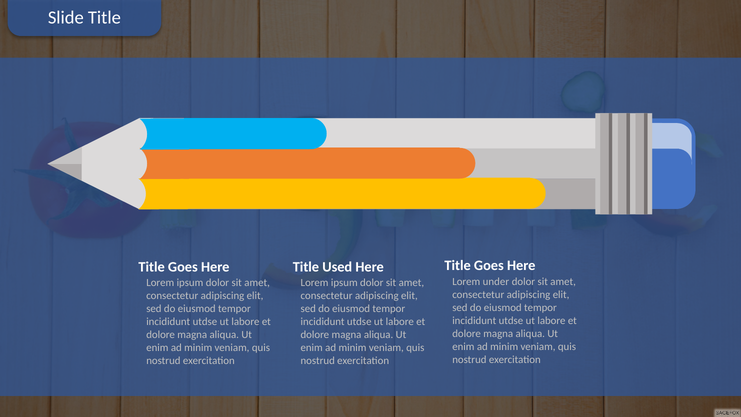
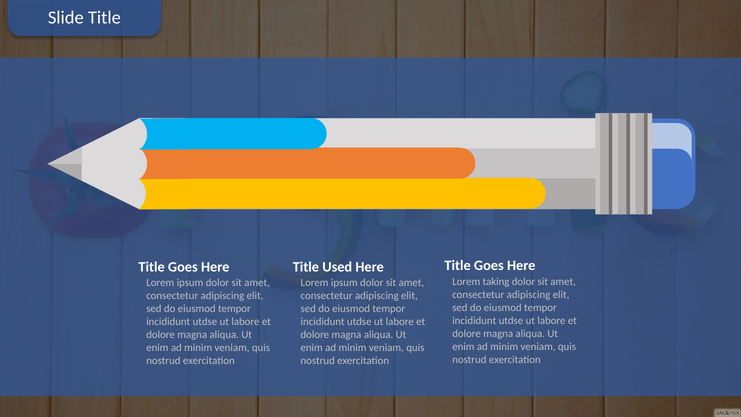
under: under -> taking (496, 282)
